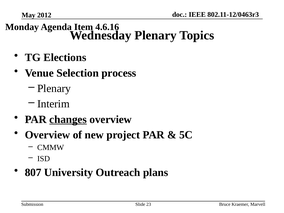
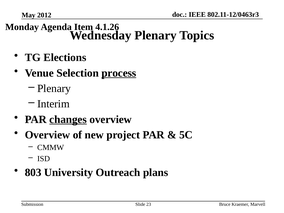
4.6.16: 4.6.16 -> 4.1.26 (107, 27)
process underline: none -> present (119, 73)
807: 807 -> 803 (33, 172)
